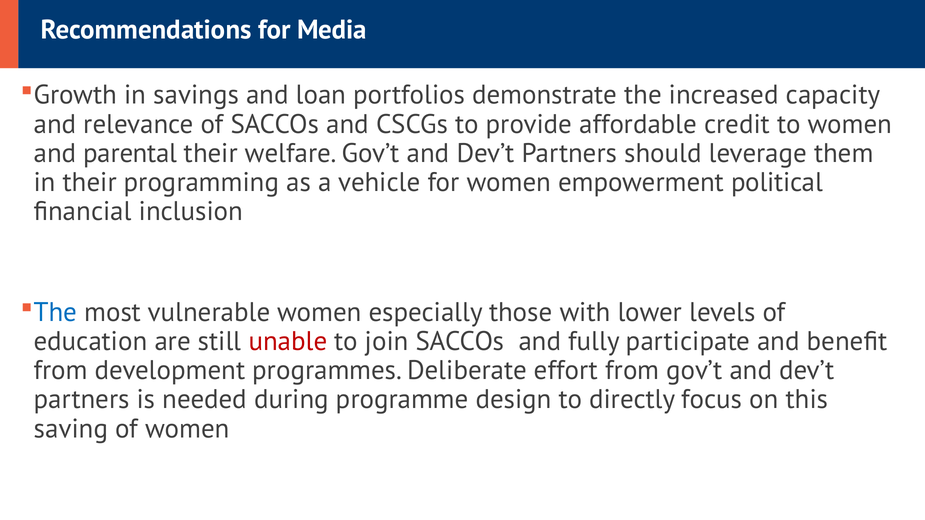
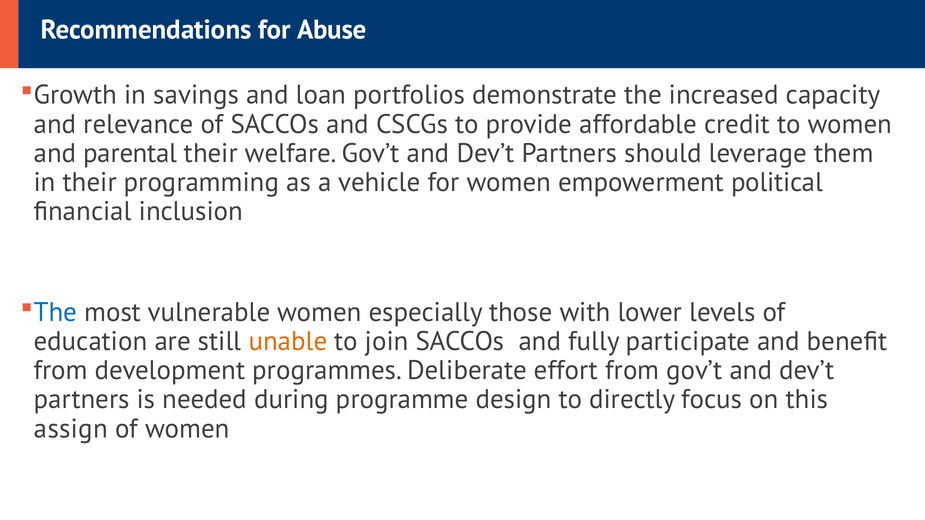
Media: Media -> Abuse (332, 30)
unable colour: red -> orange (288, 342)
saving: saving -> assign (71, 429)
